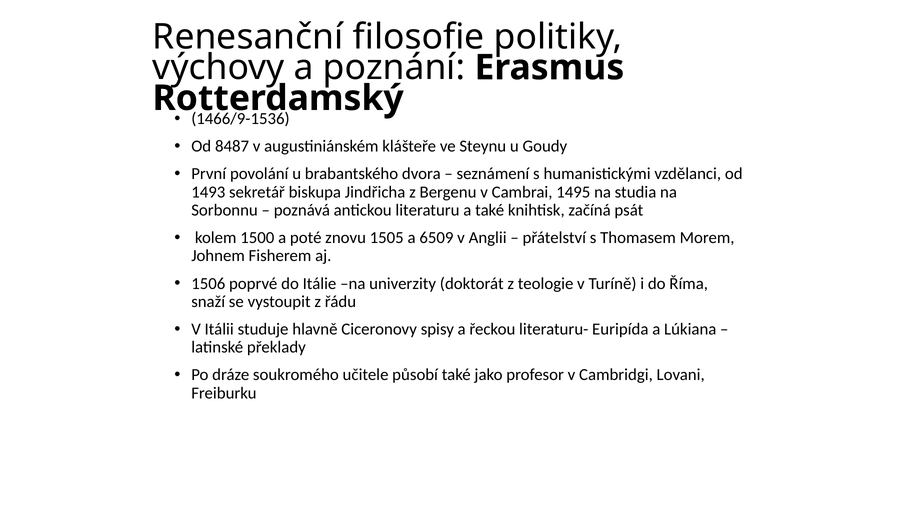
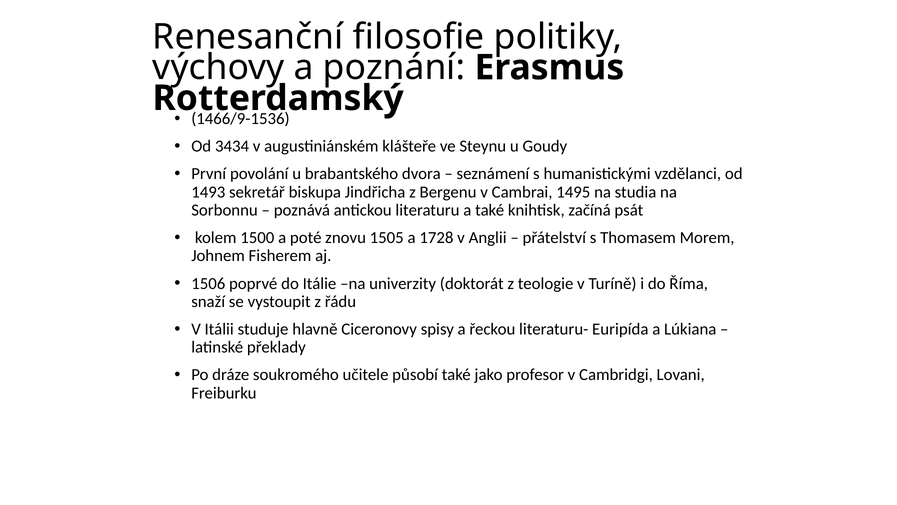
8487: 8487 -> 3434 (232, 146)
6509: 6509 -> 1728 (436, 238)
